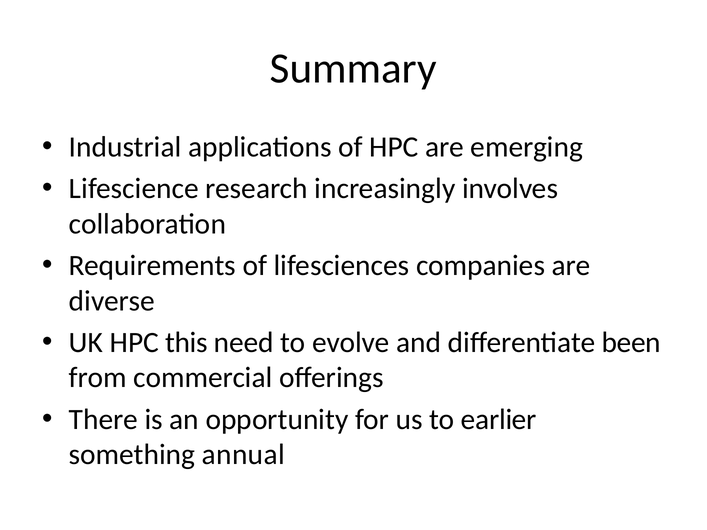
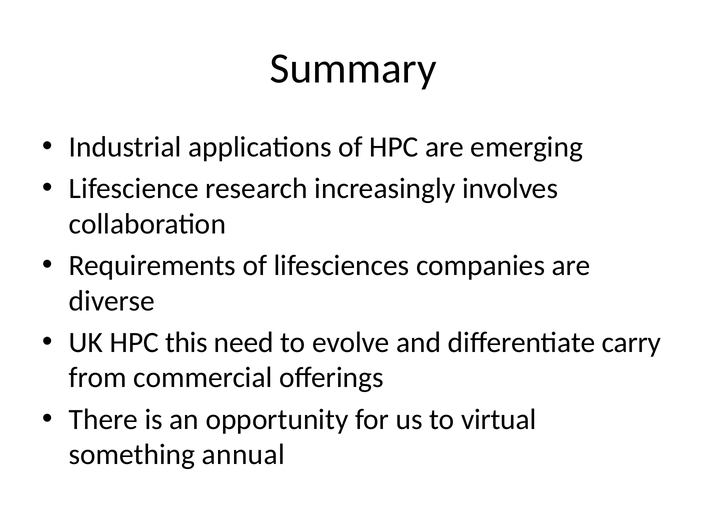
been: been -> carry (631, 343)
earlier: earlier -> virtual (499, 420)
